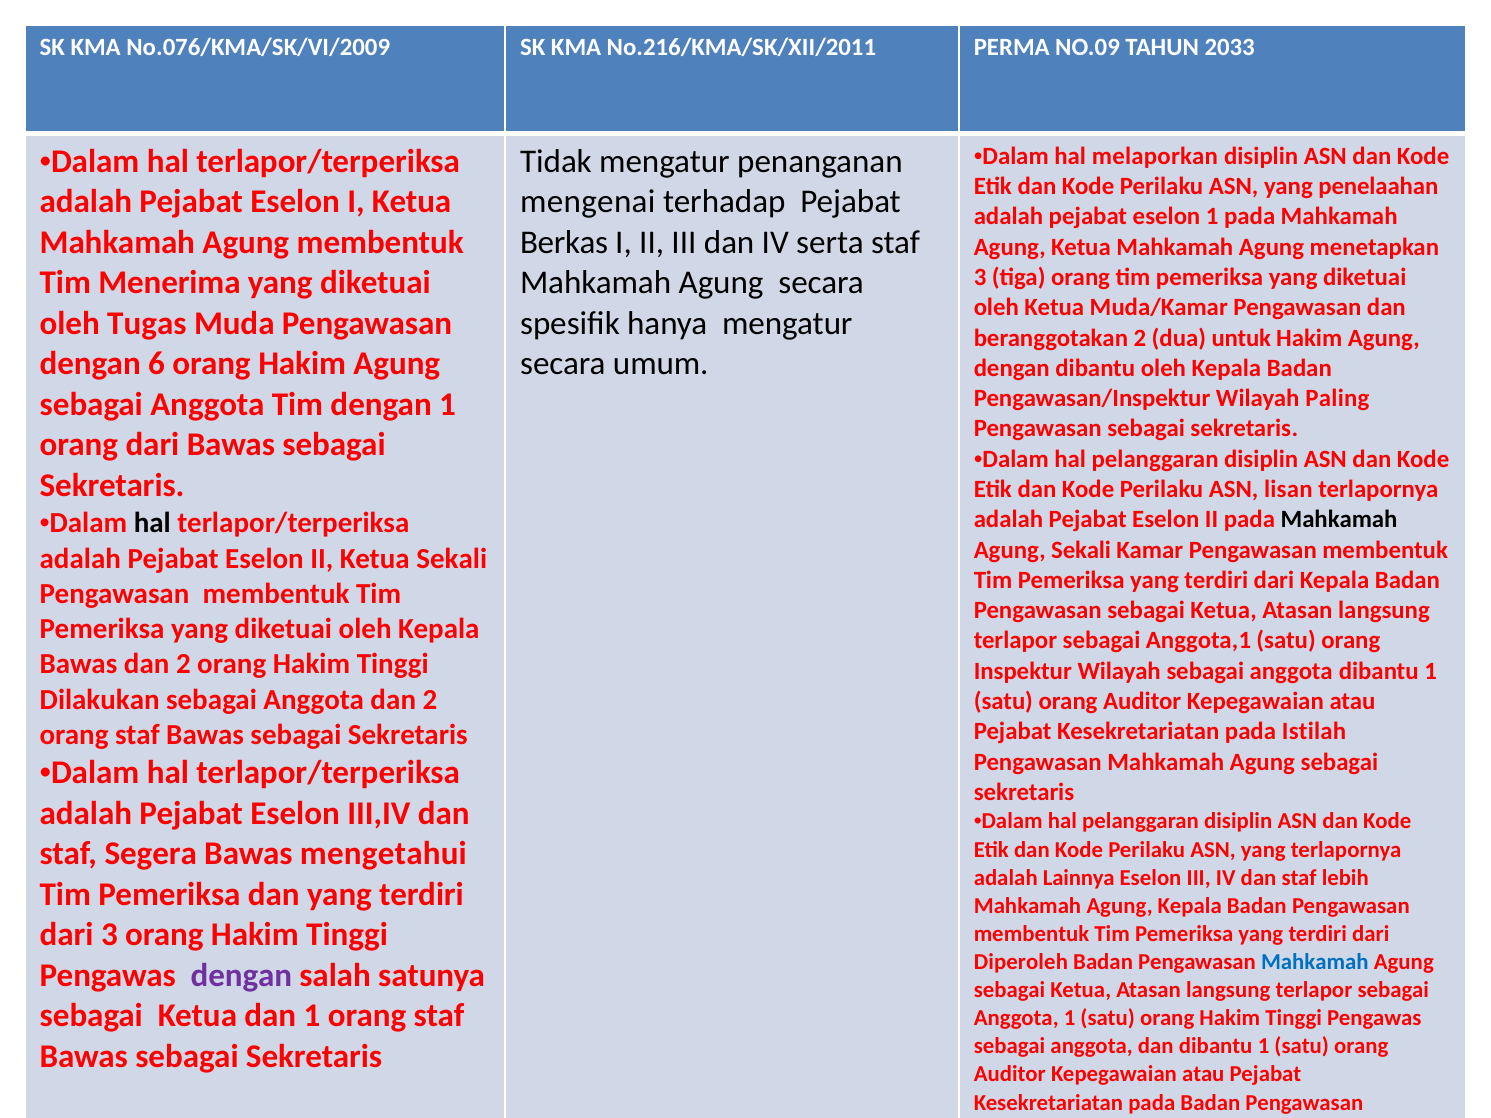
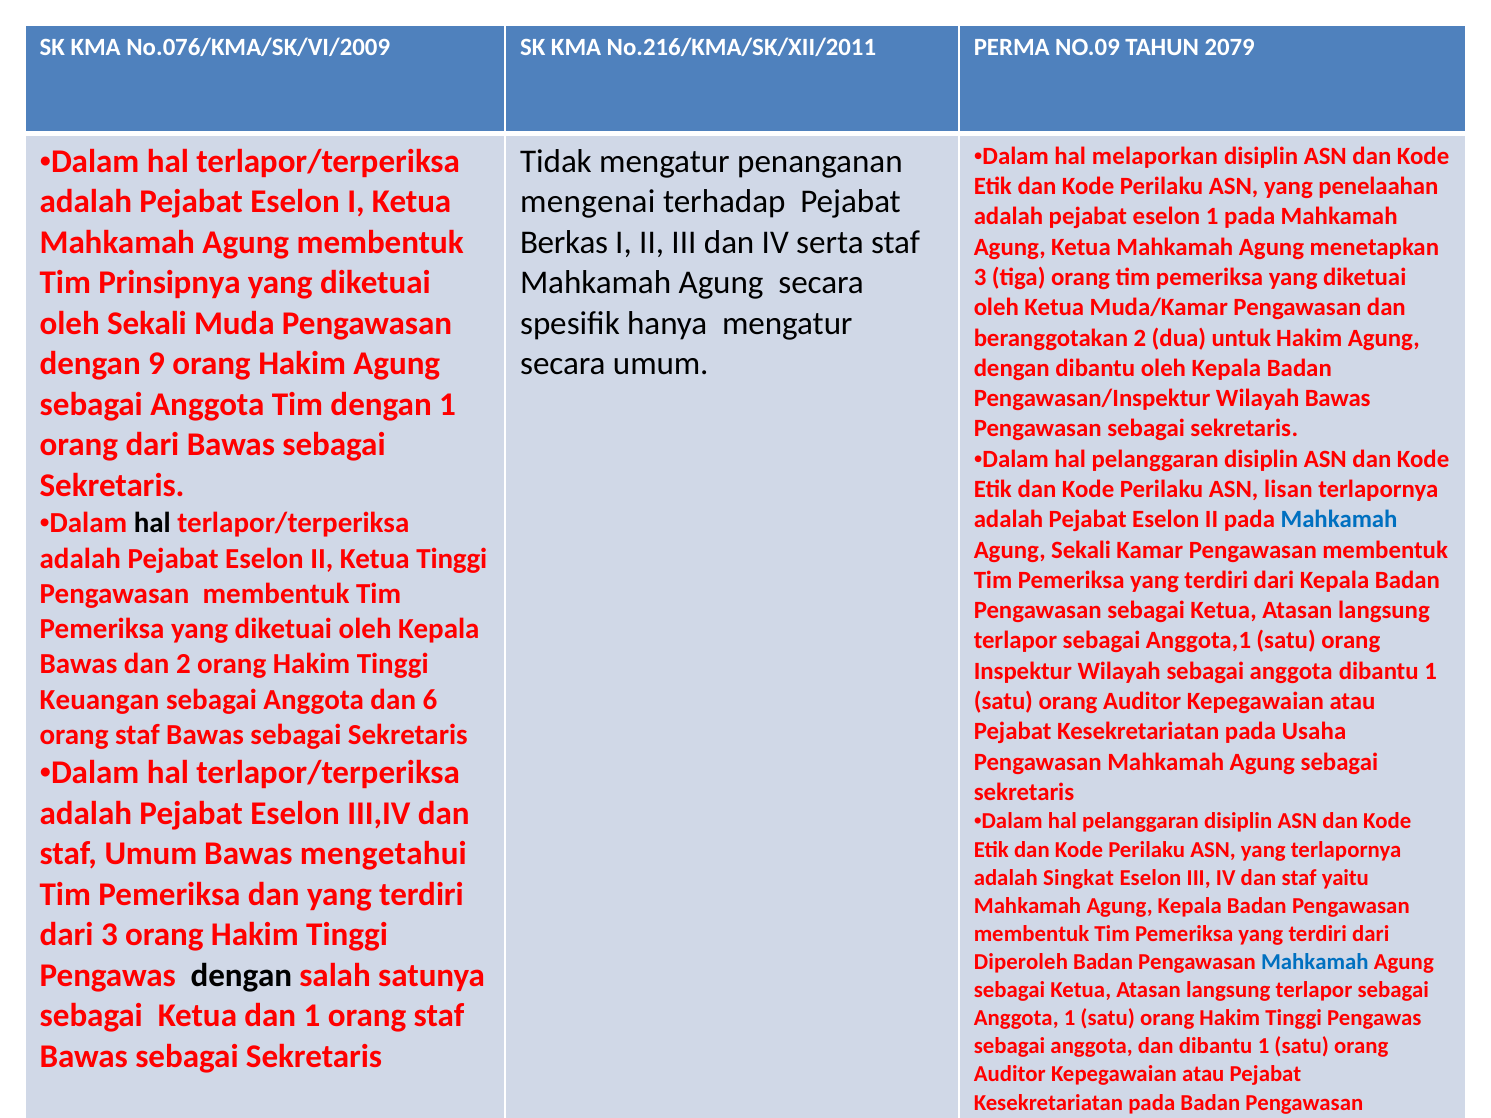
2033: 2033 -> 2079 (1230, 48)
Menerima: Menerima -> Prinsipnya (169, 283)
oleh Tugas: Tugas -> Sekali (147, 323)
6: 6 -> 9 (157, 364)
Wilayah Paling: Paling -> Bawas (1338, 399)
Mahkamah colour: black -> blue (1339, 520)
Ketua Sekali: Sekali -> Tinggi (452, 559)
Dilakukan: Dilakukan -> Keuangan (100, 700)
Anggota dan 2: 2 -> 6 (430, 700)
Istilah: Istilah -> Usaha (1314, 732)
staf Segera: Segera -> Umum (151, 854)
Lainnya: Lainnya -> Singkat (1079, 878)
lebih: lebih -> yaitu (1345, 878)
dengan colour: purple -> black (241, 975)
